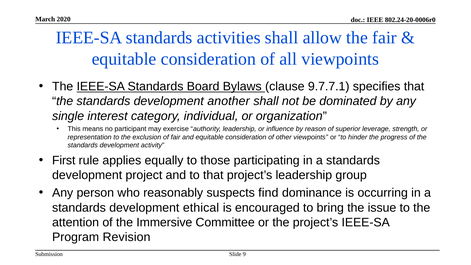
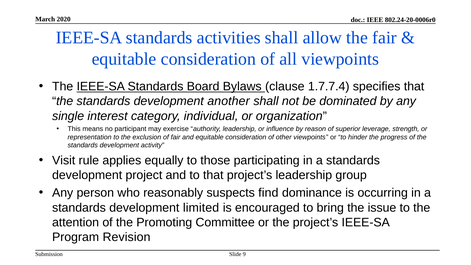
9.7.7.1: 9.7.7.1 -> 1.7.7.4 (329, 87)
First: First -> Visit (64, 160)
ethical: ethical -> limited (201, 208)
Immersive: Immersive -> Promoting (164, 222)
